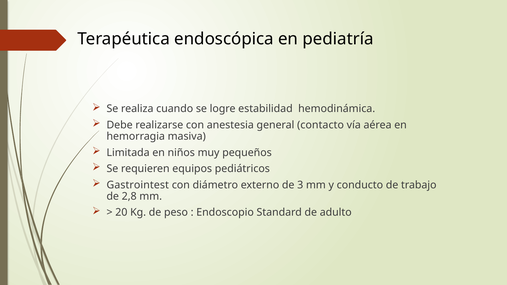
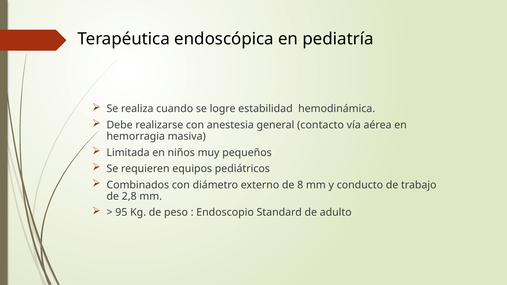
Gastrointest: Gastrointest -> Combinados (138, 185)
3: 3 -> 8 (300, 185)
20: 20 -> 95 (121, 213)
